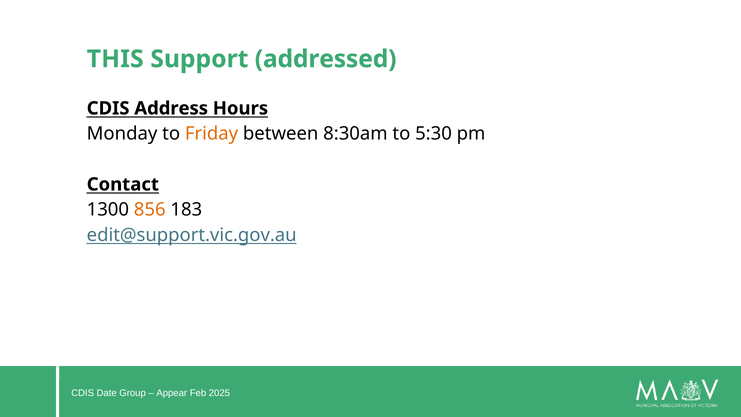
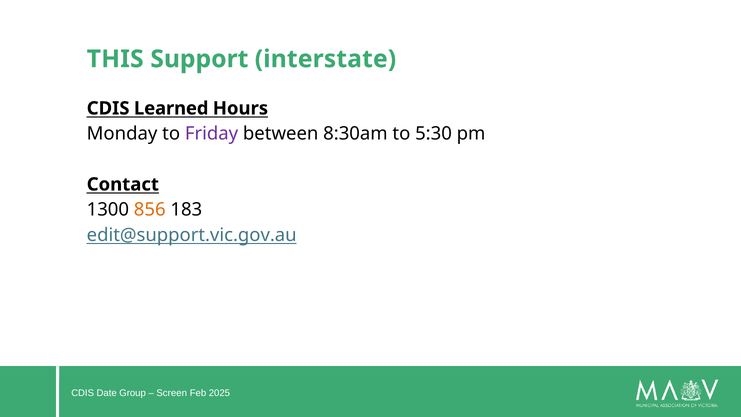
addressed: addressed -> interstate (325, 59)
Address: Address -> Learned (171, 108)
Friday colour: orange -> purple (212, 134)
Appear: Appear -> Screen (172, 393)
